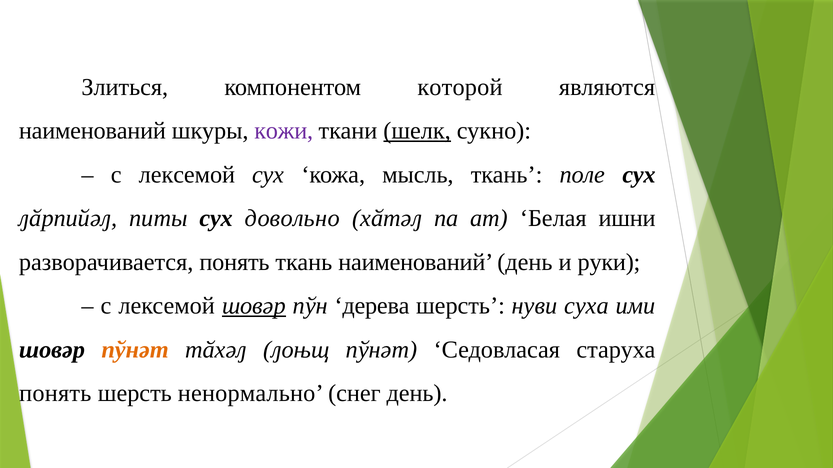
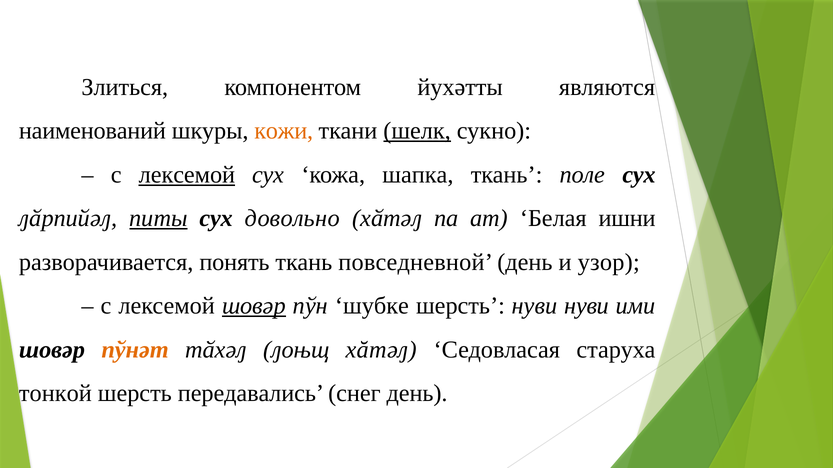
которой: которой -> йухәтты (460, 87)
кожи colour: purple -> orange (284, 131)
лексемой underline: none -> present (187, 175)
мысль: мысль -> шапка (418, 175)
питы underline: none -> present (158, 219)
ткань наименований: наименований -> повседневной (416, 262)
руки: руки -> узор (609, 262)
дерева: дерева -> шубке (372, 306)
нуви суха: суха -> нуви (587, 306)
ԓоњщ пўнәт: пўнәт -> хăтәԓ (381, 350)
понять: понять -> тонкой (55, 394)
ненормально: ненормально -> передавались (251, 394)
